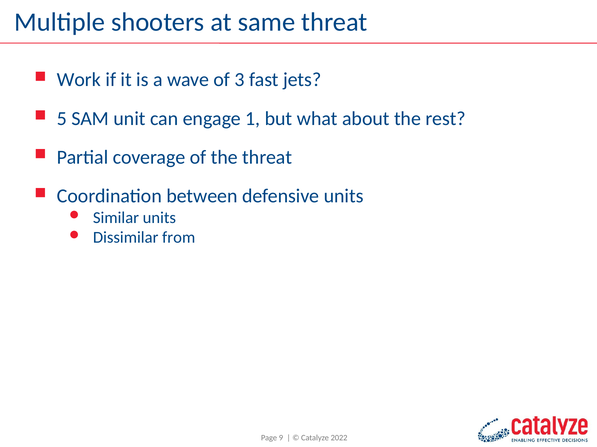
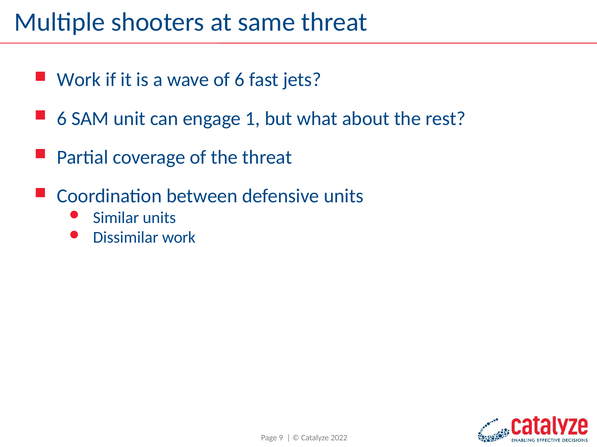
of 3: 3 -> 6 (240, 80)
5: 5 -> 6 (62, 119)
Dissimilar from: from -> work (179, 238)
